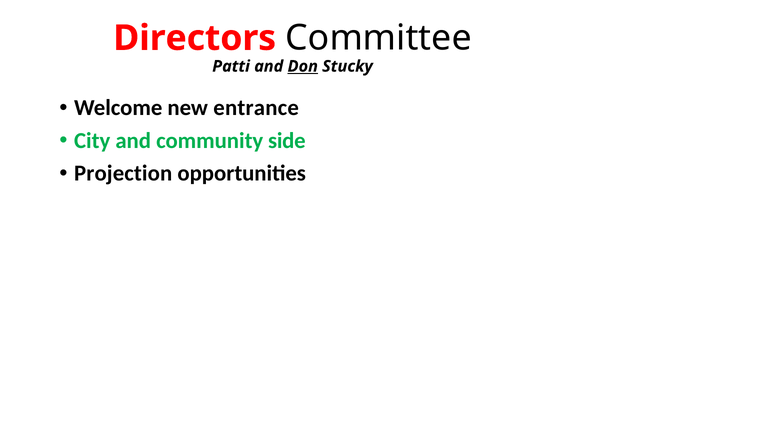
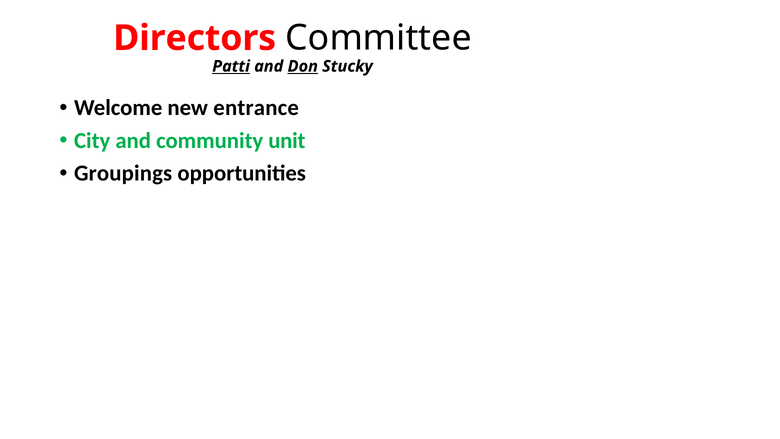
Patti underline: none -> present (231, 66)
side: side -> unit (287, 141)
Projection: Projection -> Groupings (123, 173)
